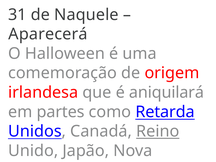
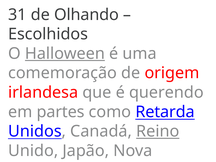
Naquele: Naquele -> Olhando (86, 15)
Aparecerá: Aparecerá -> Escolhidos (48, 34)
Halloween underline: none -> present (65, 54)
aniquilará: aniquilará -> querendo (166, 92)
